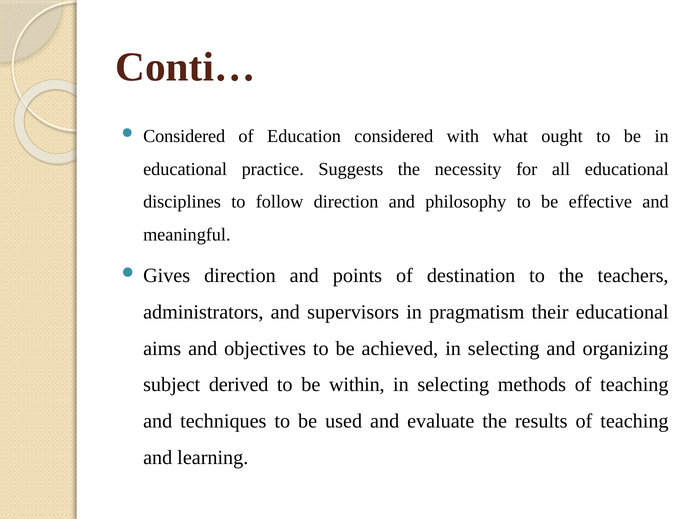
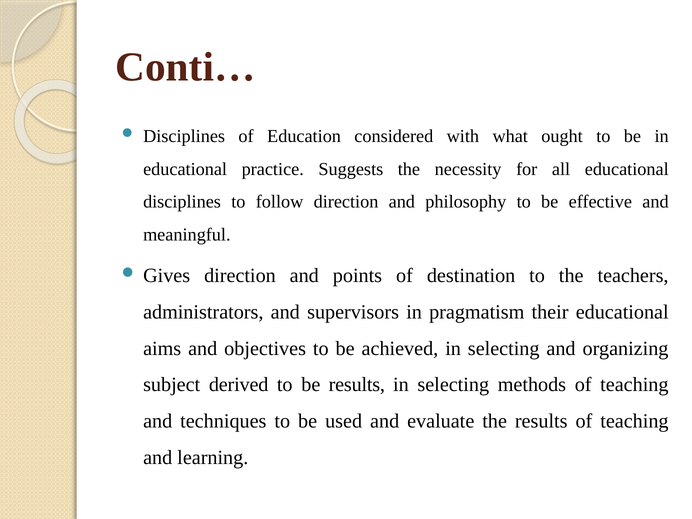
Considered: Considered -> Disciplines (184, 136)
be within: within -> results (357, 385)
